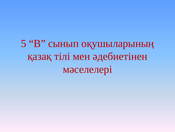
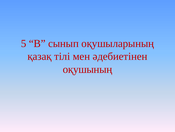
мәселелері: мәселелері -> оқушының (87, 69)
